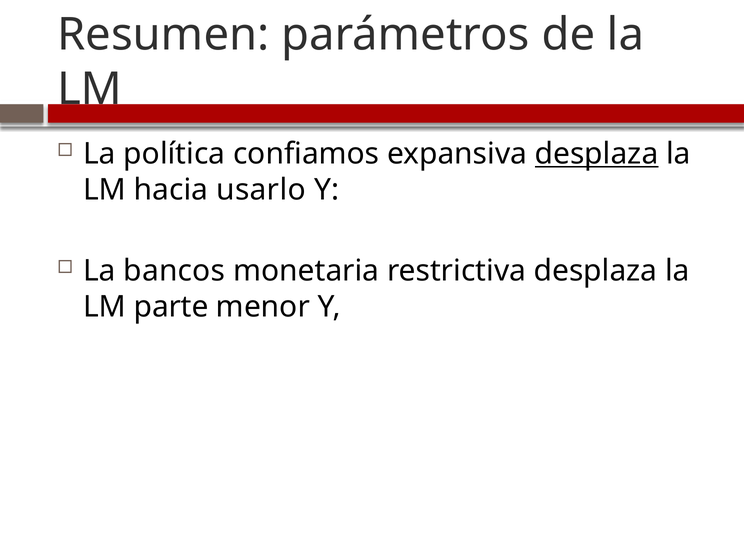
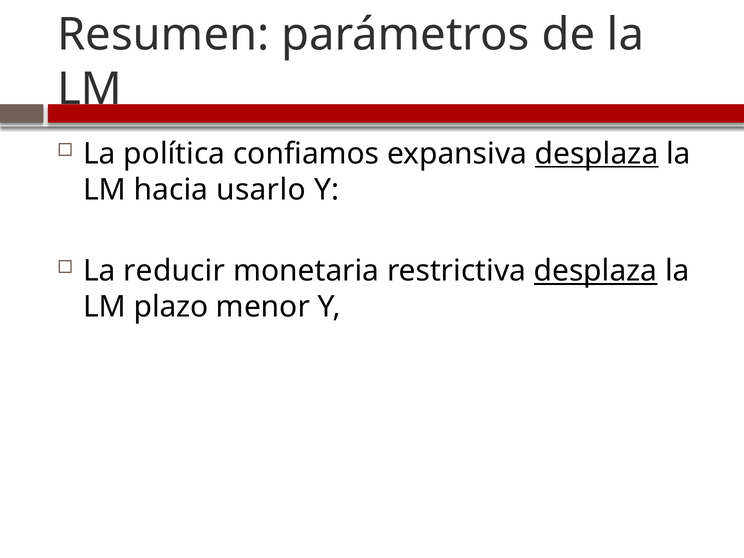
bancos: bancos -> reducir (174, 271)
desplaza underline: none -> present (596, 271)
parte: parte -> plazo (171, 307)
